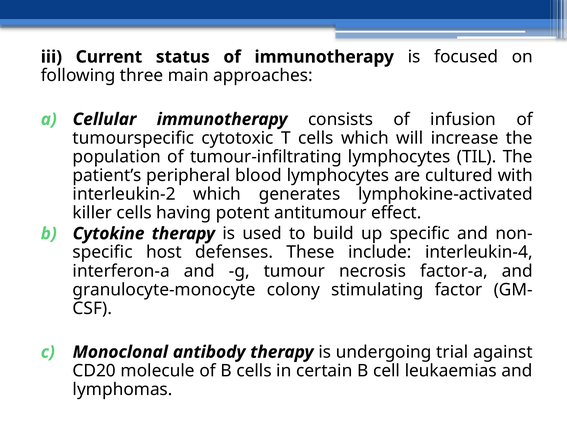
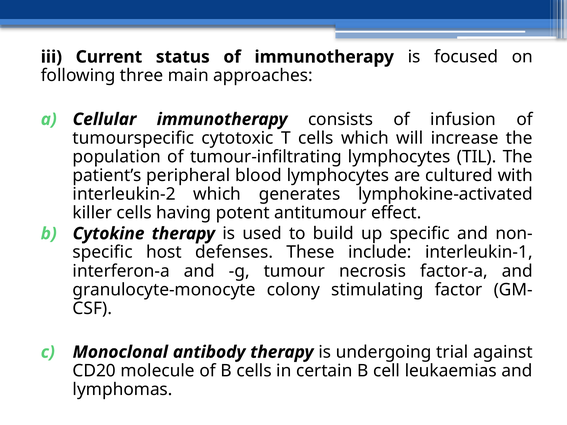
interleukin-4: interleukin-4 -> interleukin-1 (479, 252)
